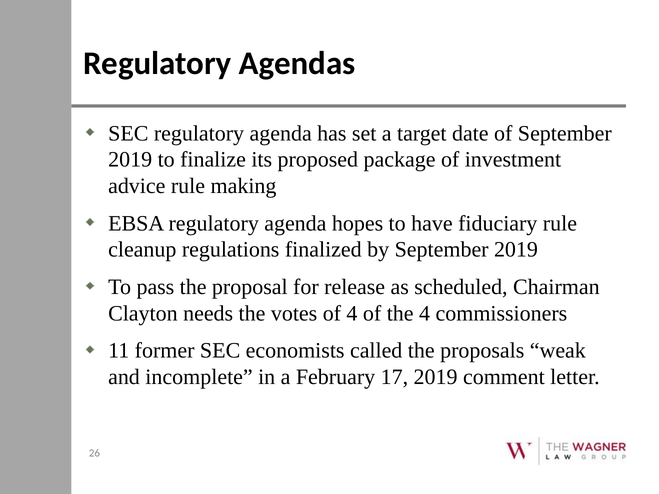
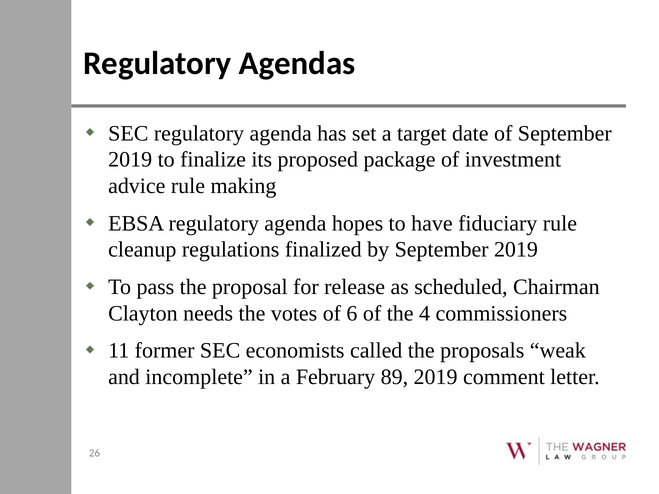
of 4: 4 -> 6 (352, 314)
17: 17 -> 89 (394, 377)
